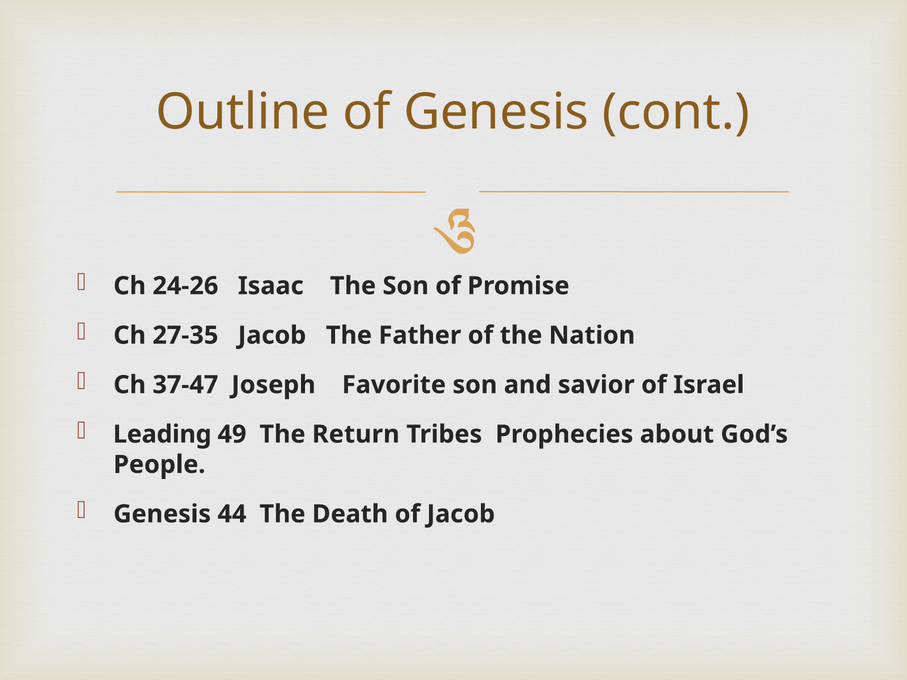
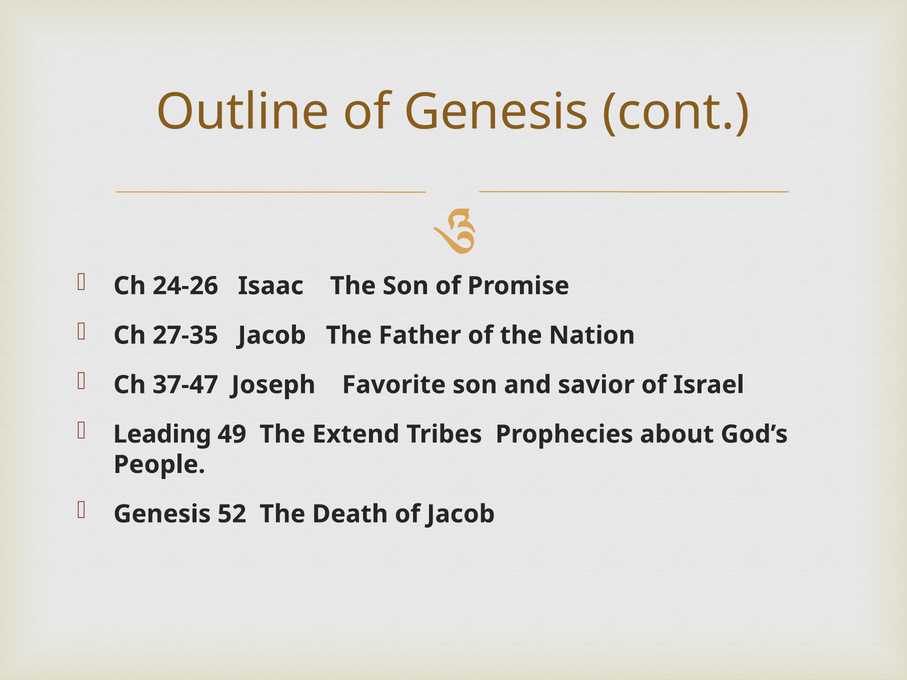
Return: Return -> Extend (356, 434)
44: 44 -> 52 (232, 514)
